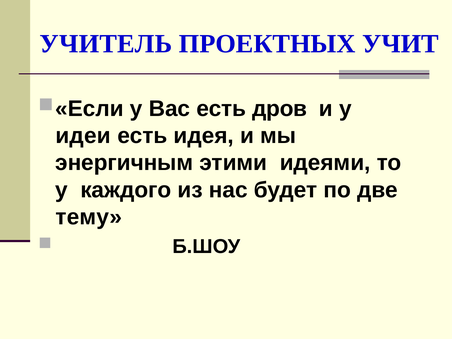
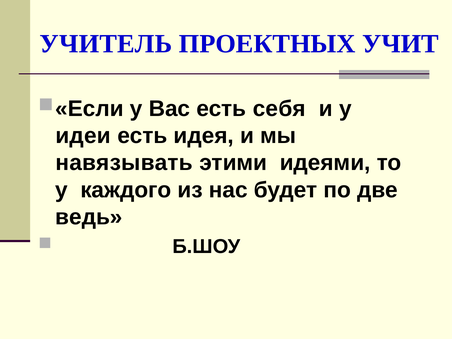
дров: дров -> себя (279, 109)
энергичным: энергичным -> навязывать (124, 163)
тему: тему -> ведь (89, 217)
